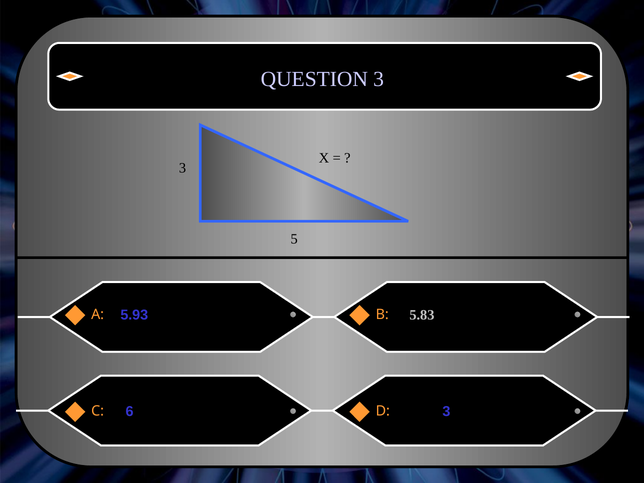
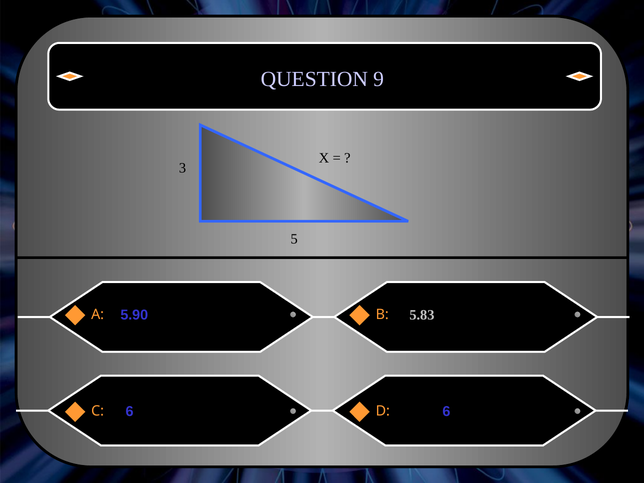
QUESTION 3: 3 -> 9 (379, 79)
5.93: 5.93 -> 5.90 (134, 315)
6 3: 3 -> 6 (446, 411)
